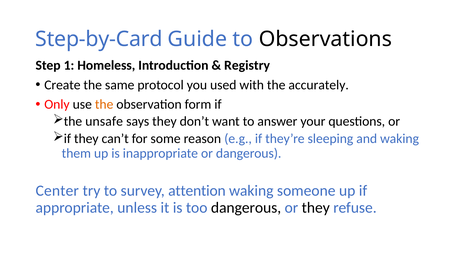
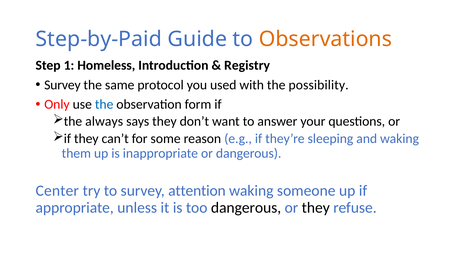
Step-by-Card: Step-by-Card -> Step-by-Paid (99, 39)
Observations colour: black -> orange (325, 39)
Create: Create -> Survey (62, 85)
accurately: accurately -> possibility (319, 85)
the colour: orange -> blue (104, 104)
unsafe: unsafe -> always (104, 122)
